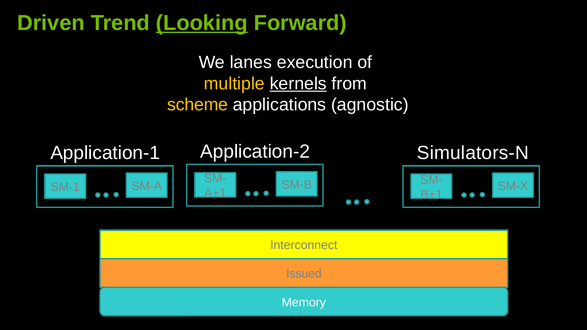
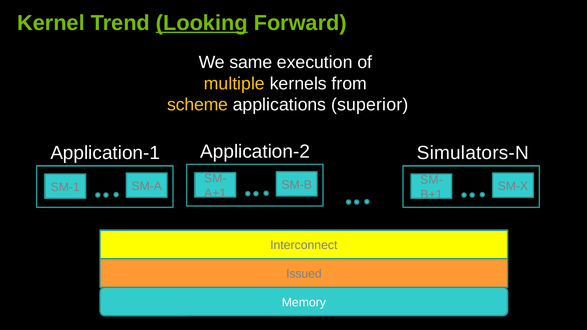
Driven: Driven -> Kernel (51, 23)
lanes: lanes -> same (251, 63)
kernels underline: present -> none (298, 84)
agnostic: agnostic -> superior (370, 105)
